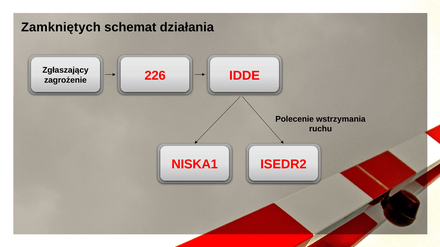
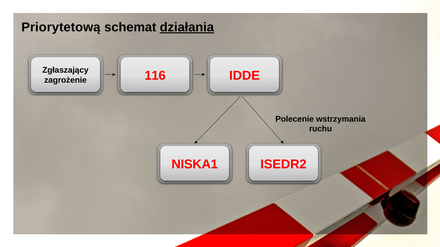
Zamkniętych: Zamkniętych -> Priorytetową (61, 27)
działania underline: none -> present (187, 27)
226: 226 -> 116 (155, 76)
